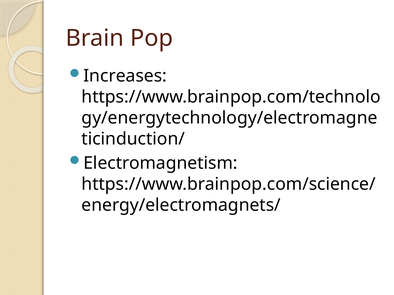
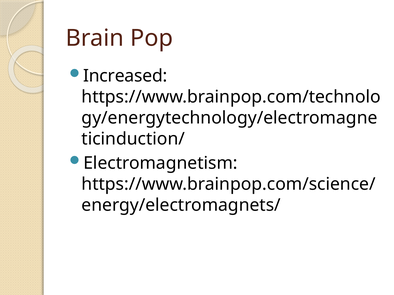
Increases: Increases -> Increased (125, 76)
